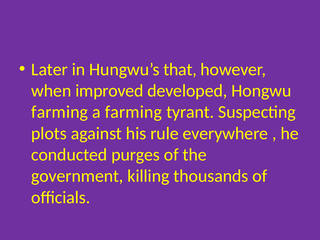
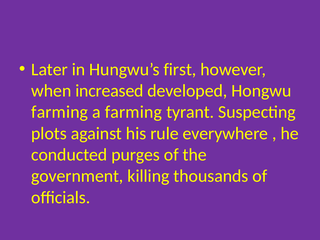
that: that -> first (180, 69)
improved: improved -> increased (109, 91)
